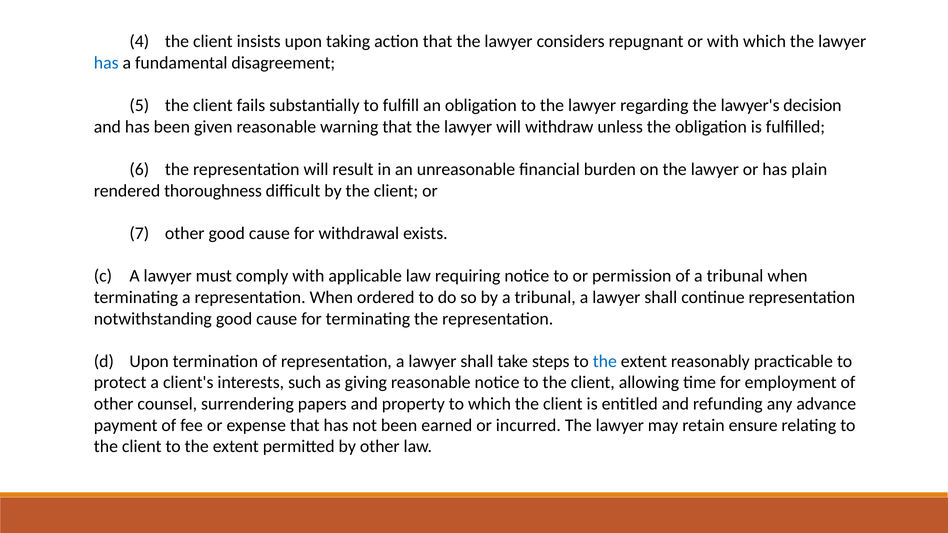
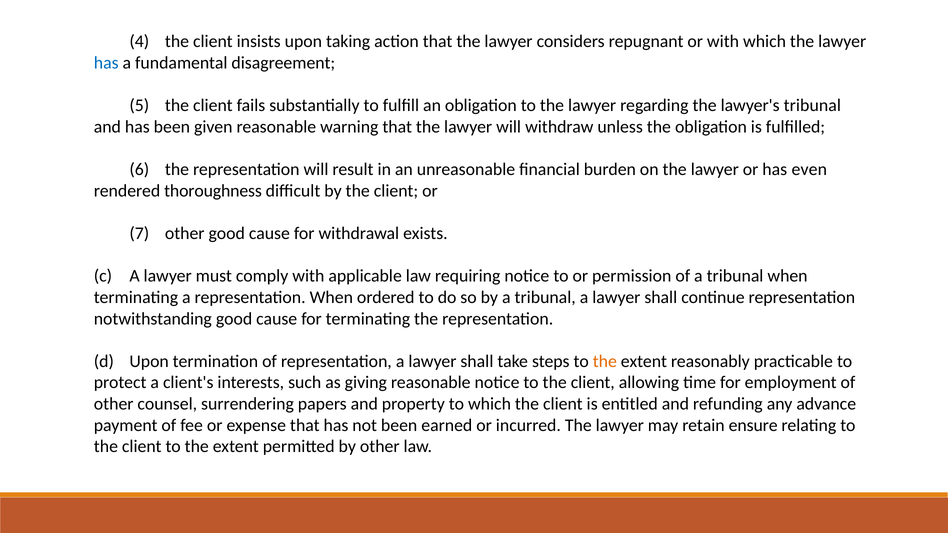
lawyer's decision: decision -> tribunal (812, 105)
plain: plain -> even (809, 169)
the colour: blue -> orange (605, 361)
